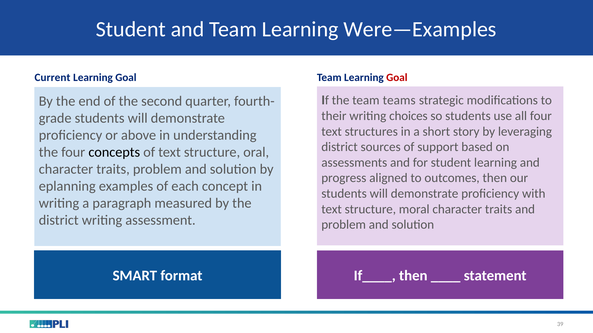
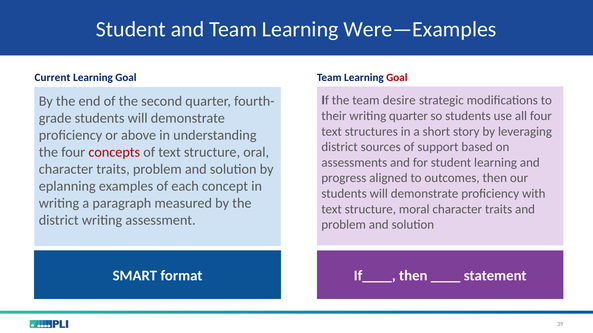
teams: teams -> desire (399, 100)
writing choices: choices -> quarter (408, 116)
concepts colour: black -> red (114, 152)
